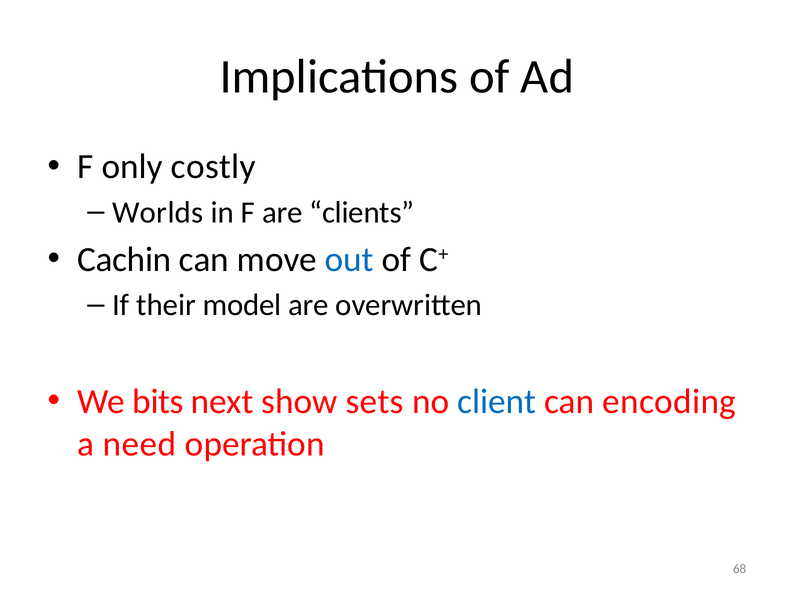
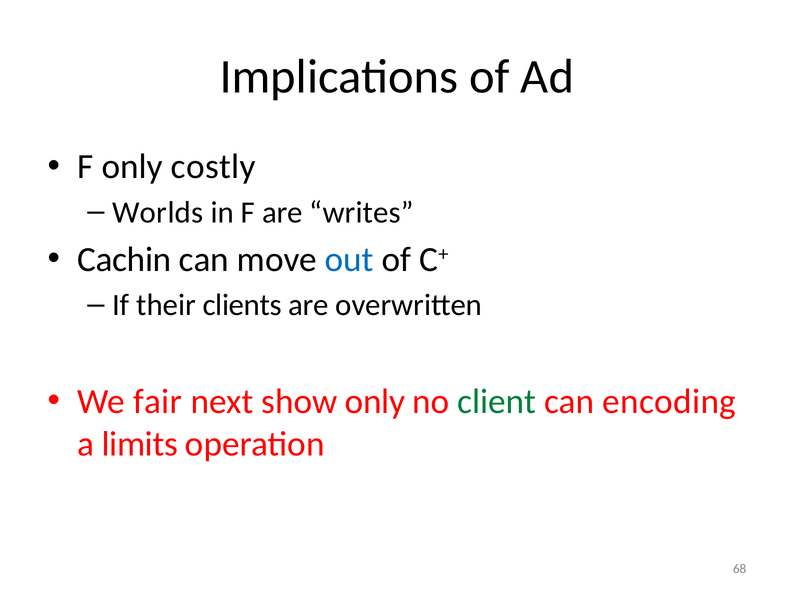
clients: clients -> writes (362, 212)
model: model -> clients (242, 305)
bits: bits -> fair (158, 401)
show sets: sets -> only (375, 401)
client colour: blue -> green (497, 401)
need: need -> limits (140, 444)
